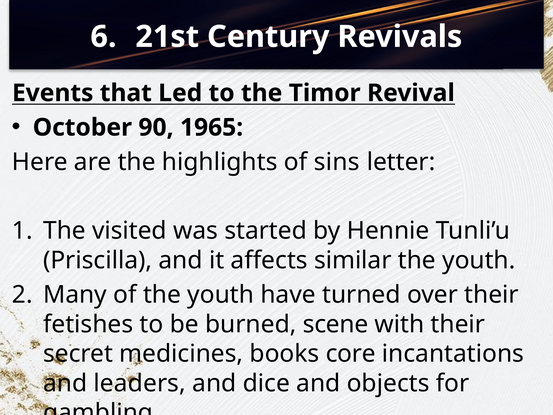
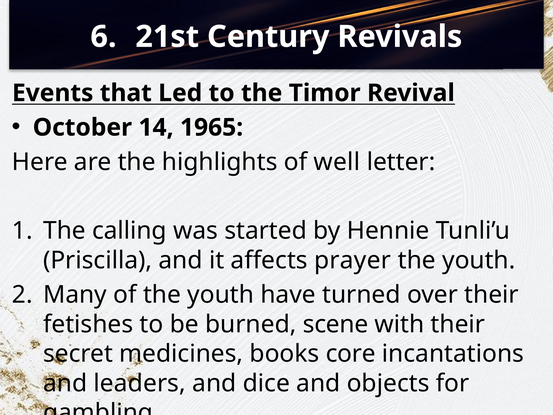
90: 90 -> 14 (156, 127)
sins: sins -> well (337, 162)
visited: visited -> calling (129, 231)
similar: similar -> prayer (353, 260)
